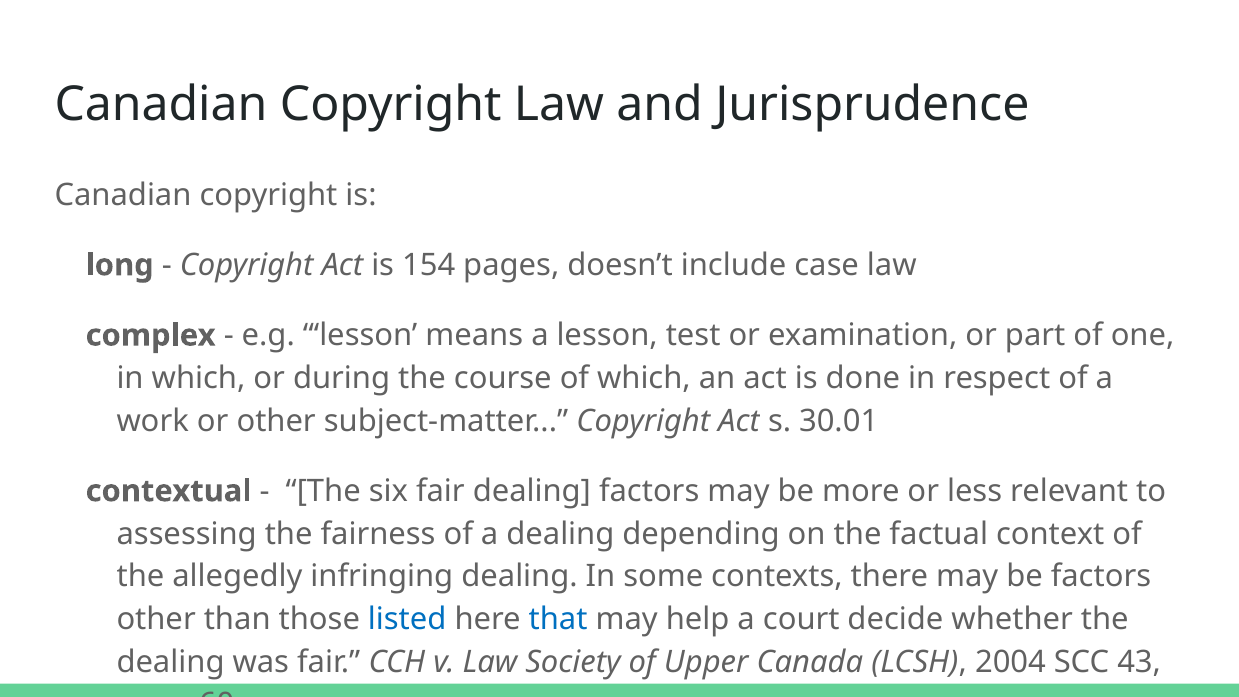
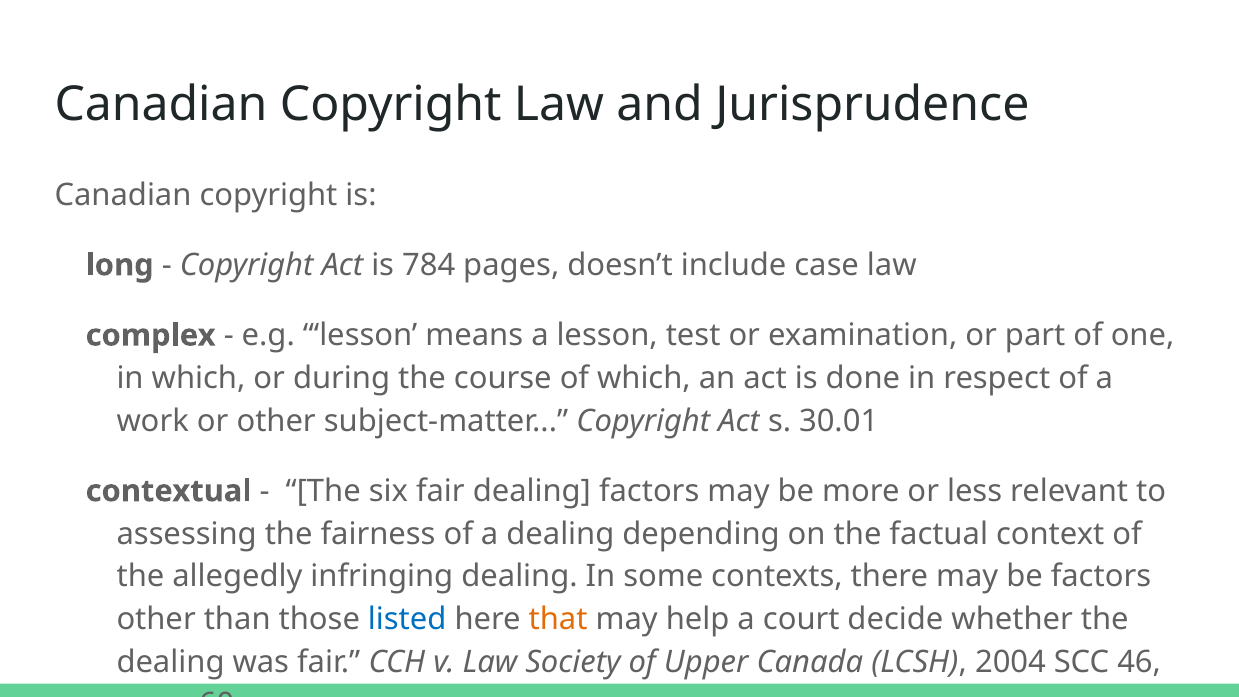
154: 154 -> 784 (429, 265)
that colour: blue -> orange (558, 619)
43: 43 -> 46 (1139, 662)
